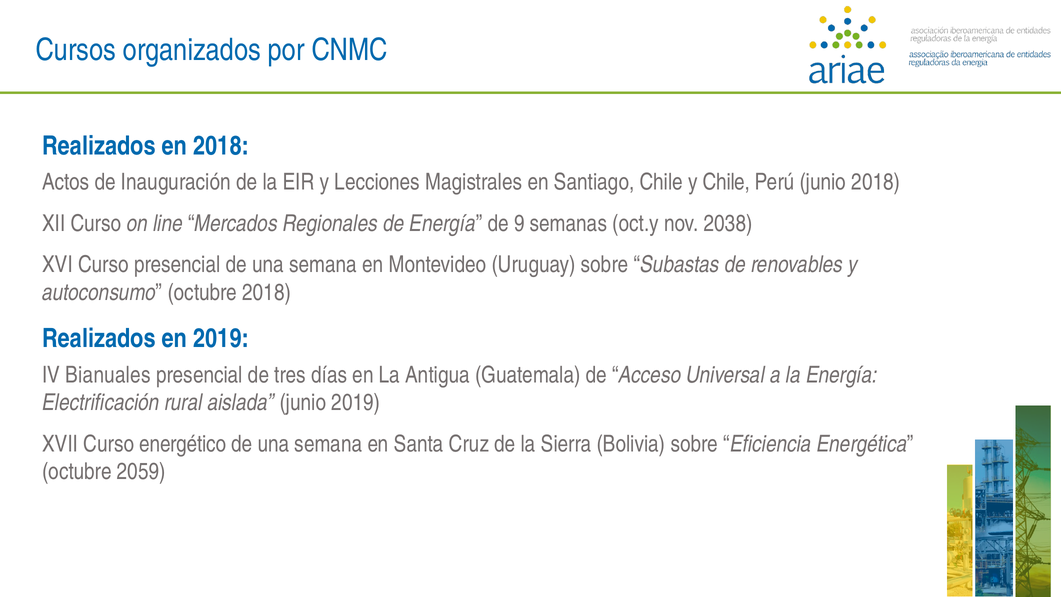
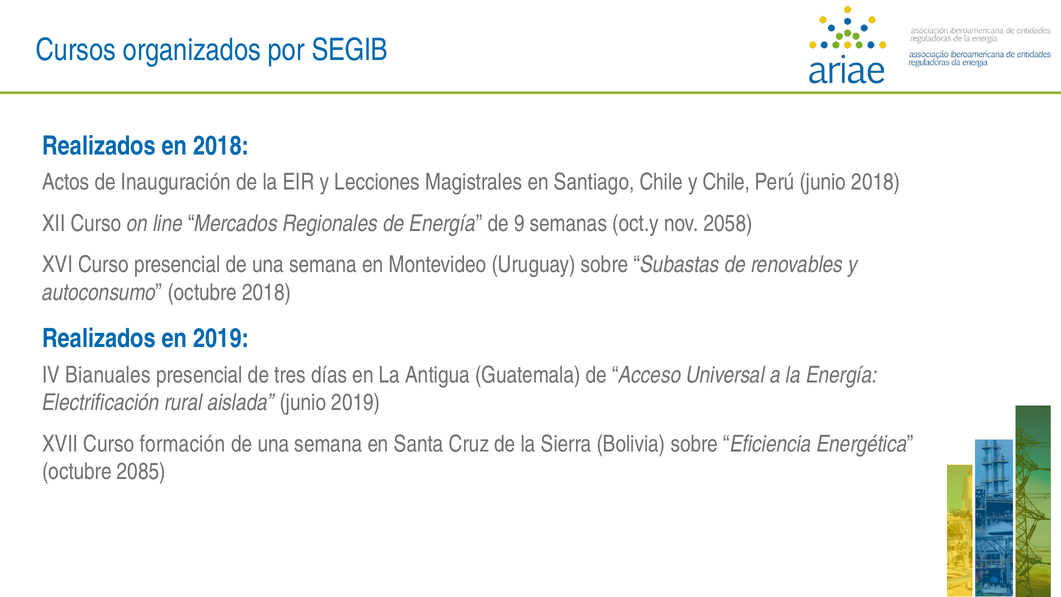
CNMC: CNMC -> SEGIB (350, 50)
2038: 2038 -> 2058 (728, 223)
energético: energético -> formación (182, 444)
2059: 2059 -> 2085 (141, 472)
